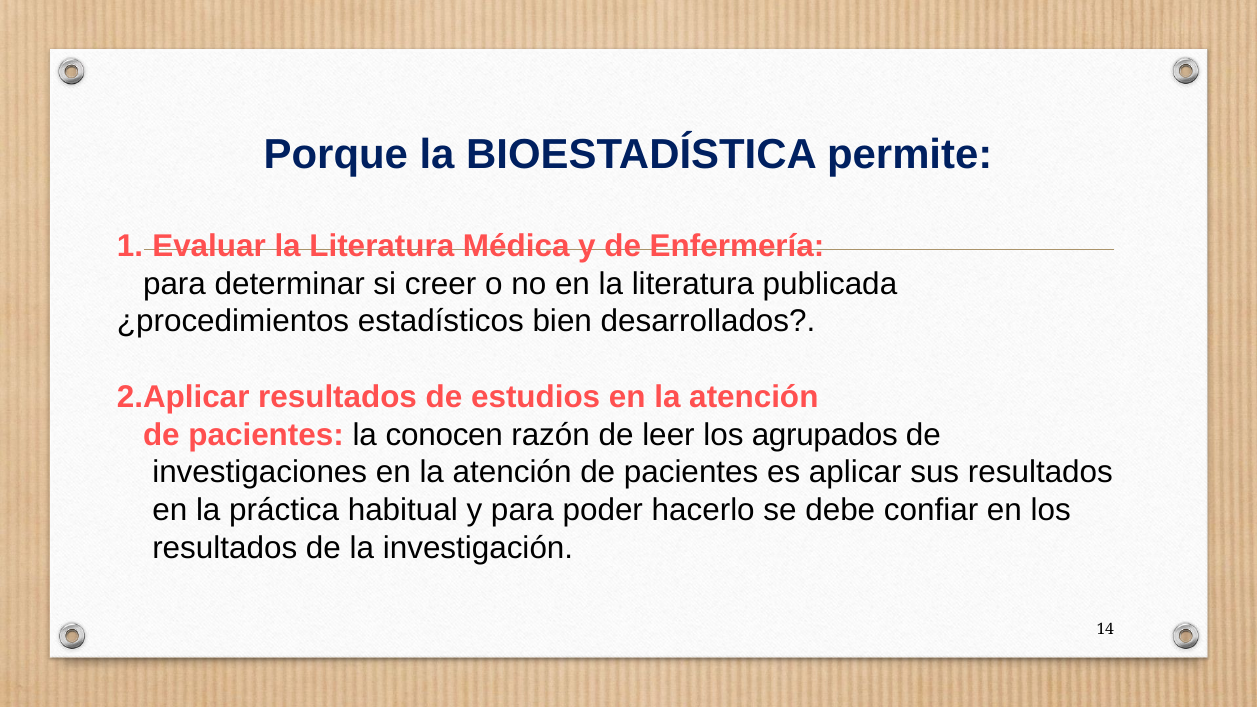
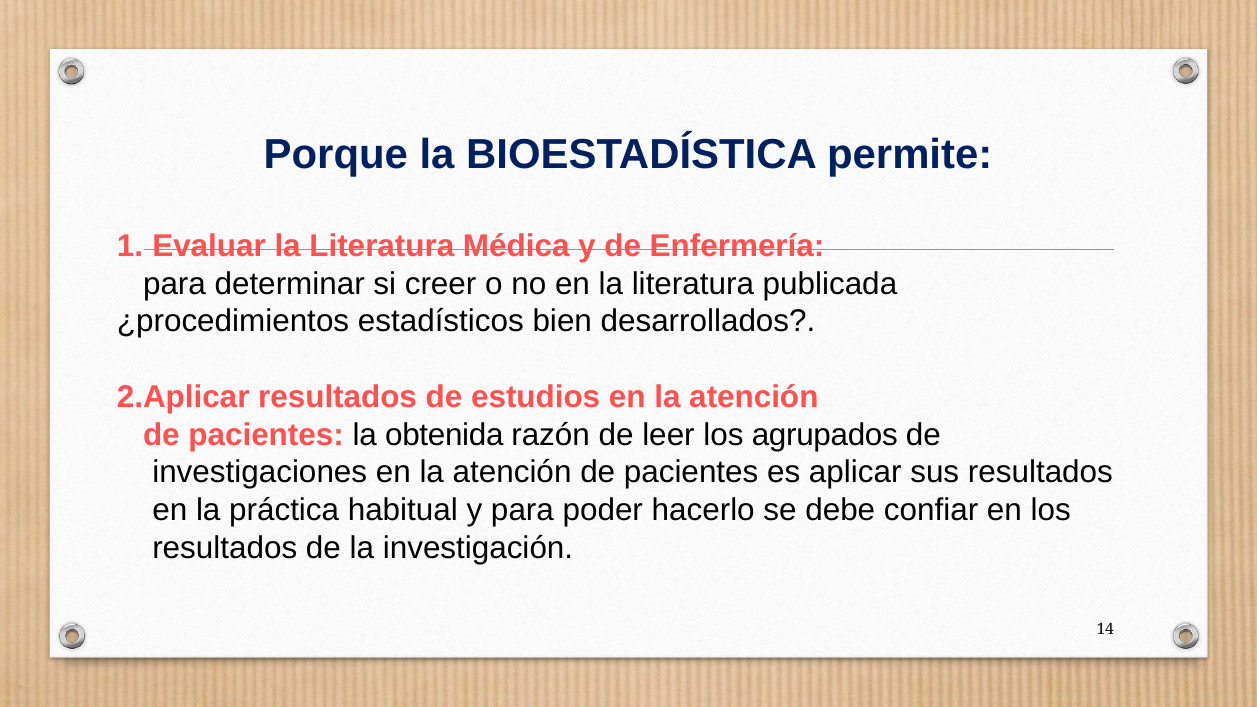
conocen: conocen -> obtenida (444, 435)
